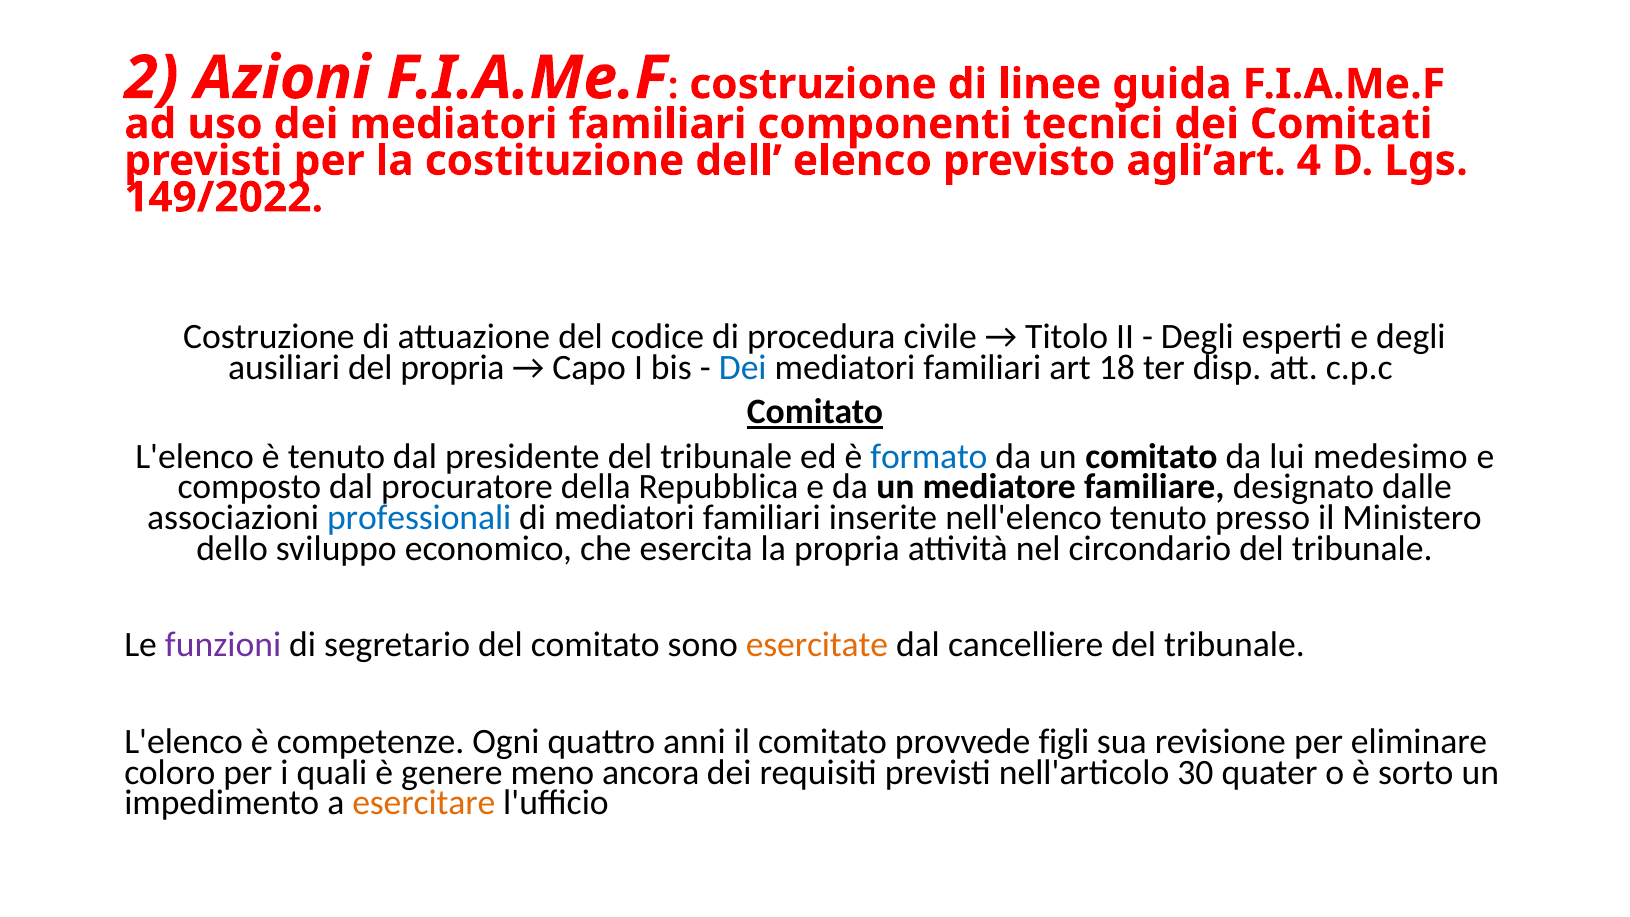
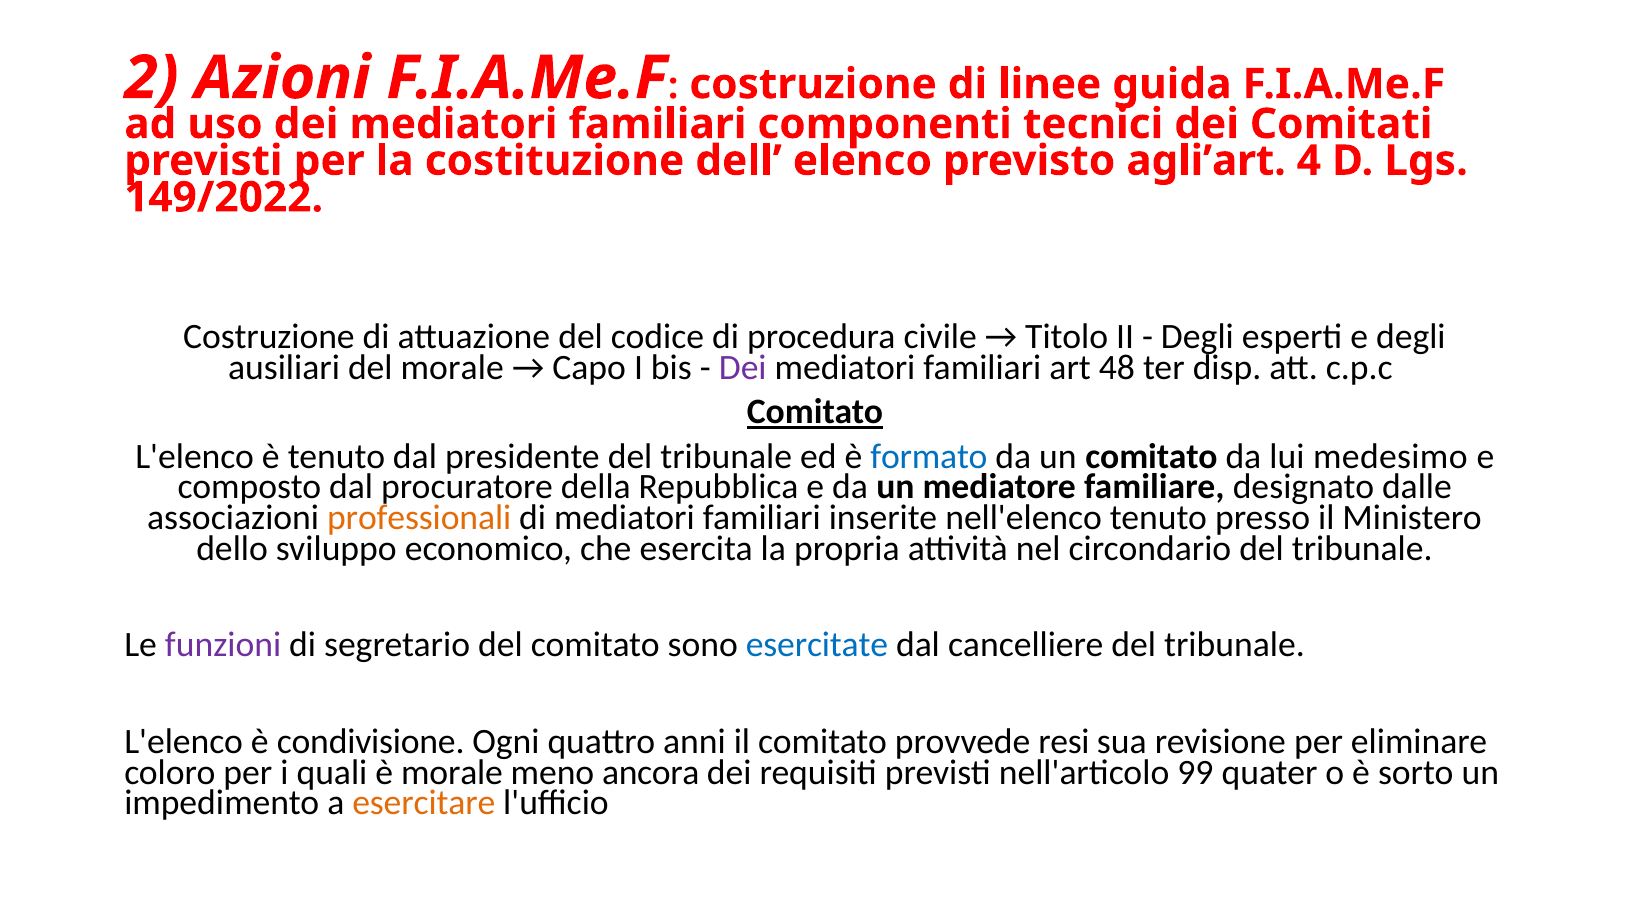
del propria: propria -> morale (452, 367)
Dei colour: blue -> purple (743, 367)
18: 18 -> 48 (1117, 367)
professionali colour: blue -> orange (419, 518)
esercitate colour: orange -> blue (817, 645)
competenze: competenze -> condivisione (371, 742)
figli: figli -> resi (1064, 742)
è genere: genere -> morale (452, 772)
30: 30 -> 99 (1195, 772)
